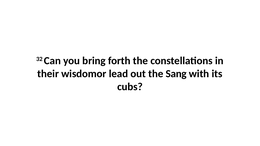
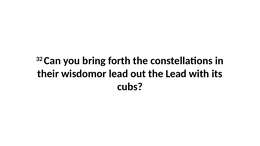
the Sang: Sang -> Lead (176, 74)
